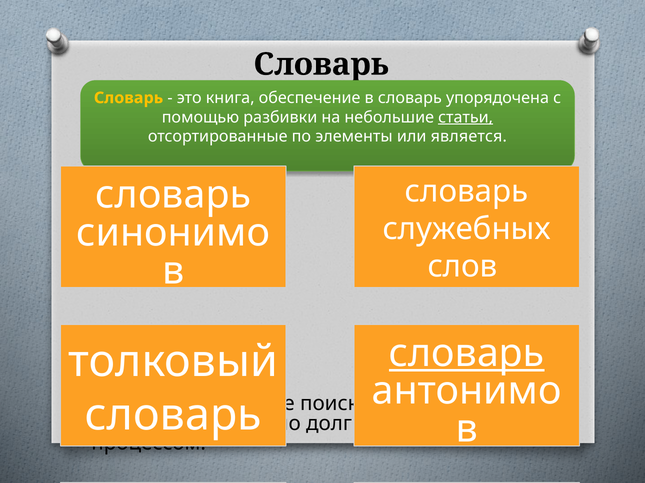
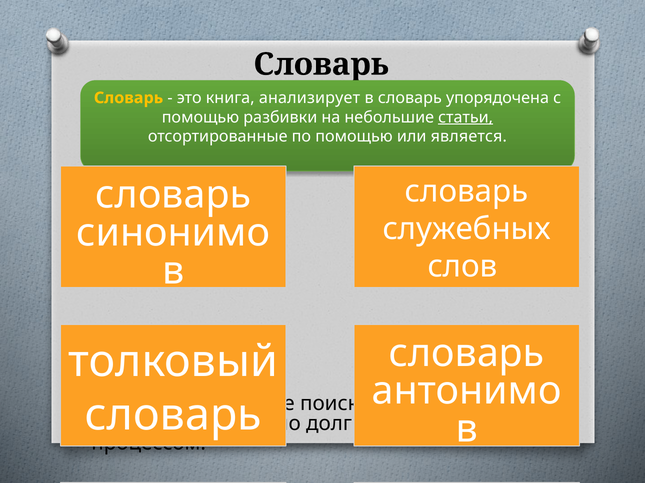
обеспечение: обеспечение -> анализирует (310, 98)
по элементы: элементы -> помощью (354, 137)
словарь underline: present -> none (467, 354)
